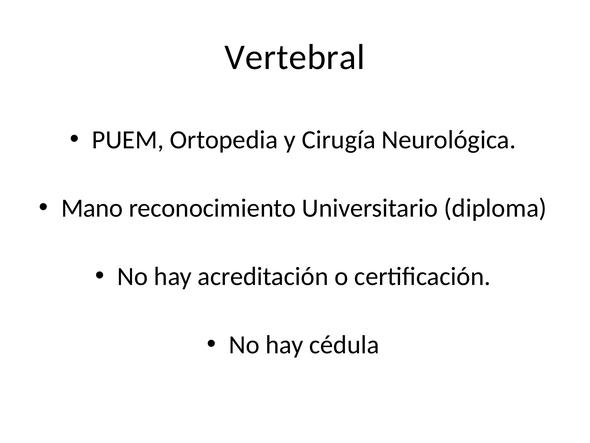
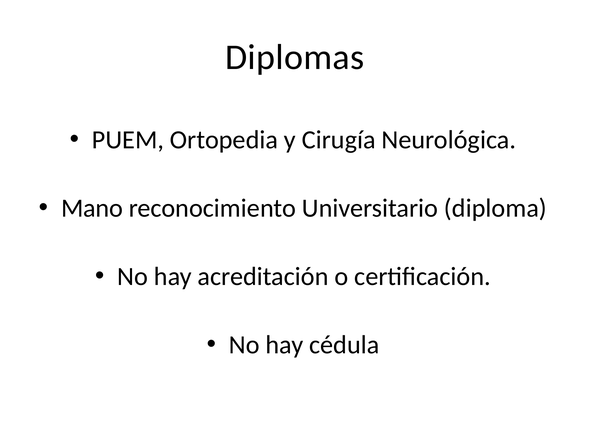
Vertebral: Vertebral -> Diplomas (295, 57)
